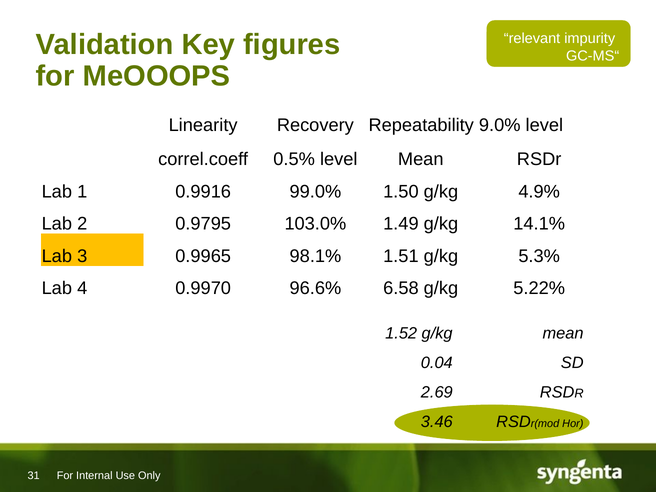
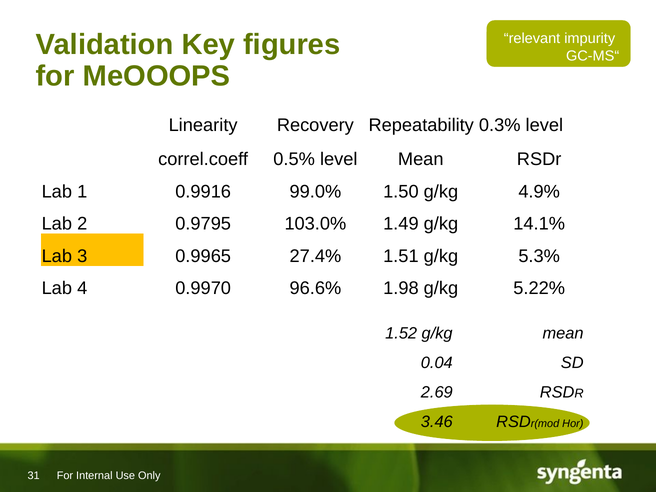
9.0%: 9.0% -> 0.3% (500, 125)
98.1%: 98.1% -> 27.4% (315, 256)
6.58: 6.58 -> 1.98 (401, 288)
